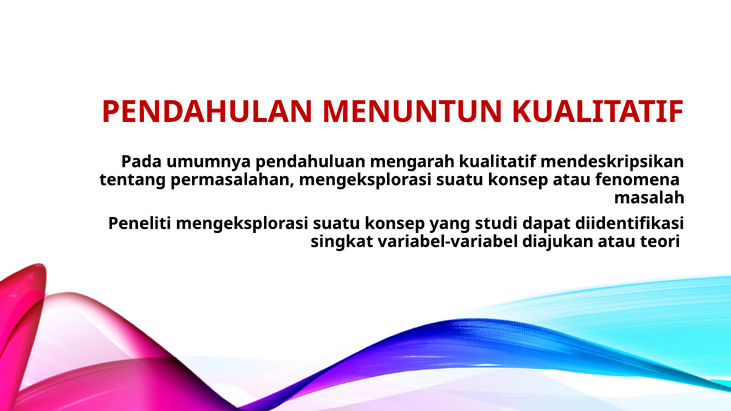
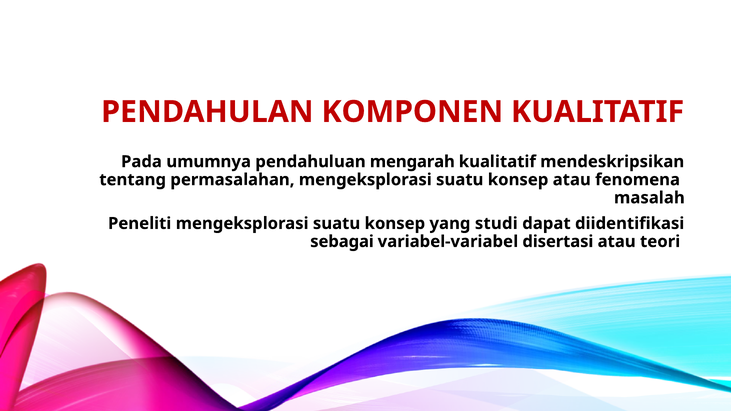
MENUNTUN: MENUNTUN -> KOMPONEN (412, 112)
singkat: singkat -> sebagai (342, 242)
diajukan: diajukan -> disertasi (558, 242)
